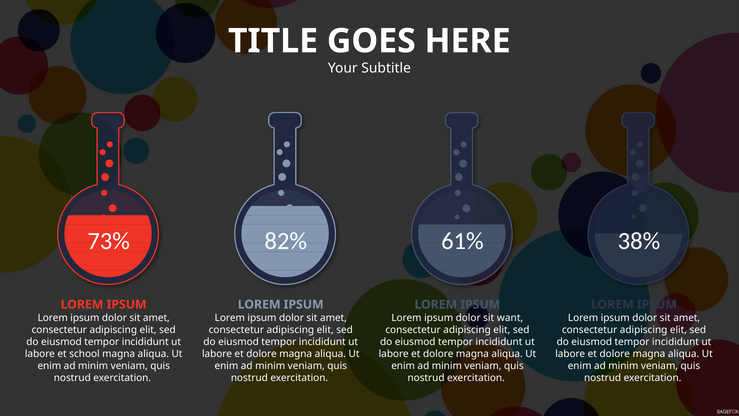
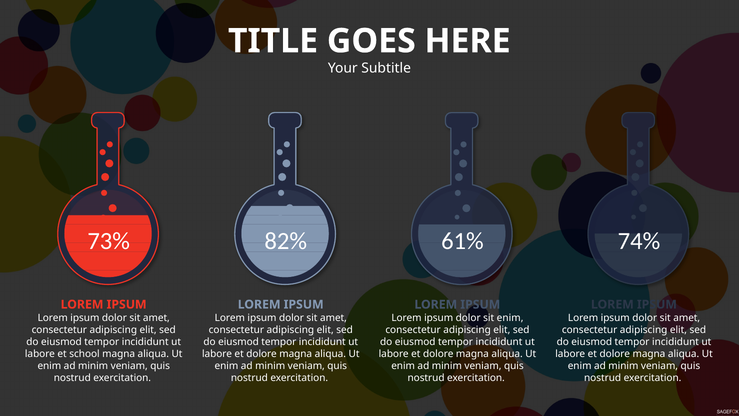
38%: 38% -> 74% (639, 241)
sit want: want -> enim (510, 318)
